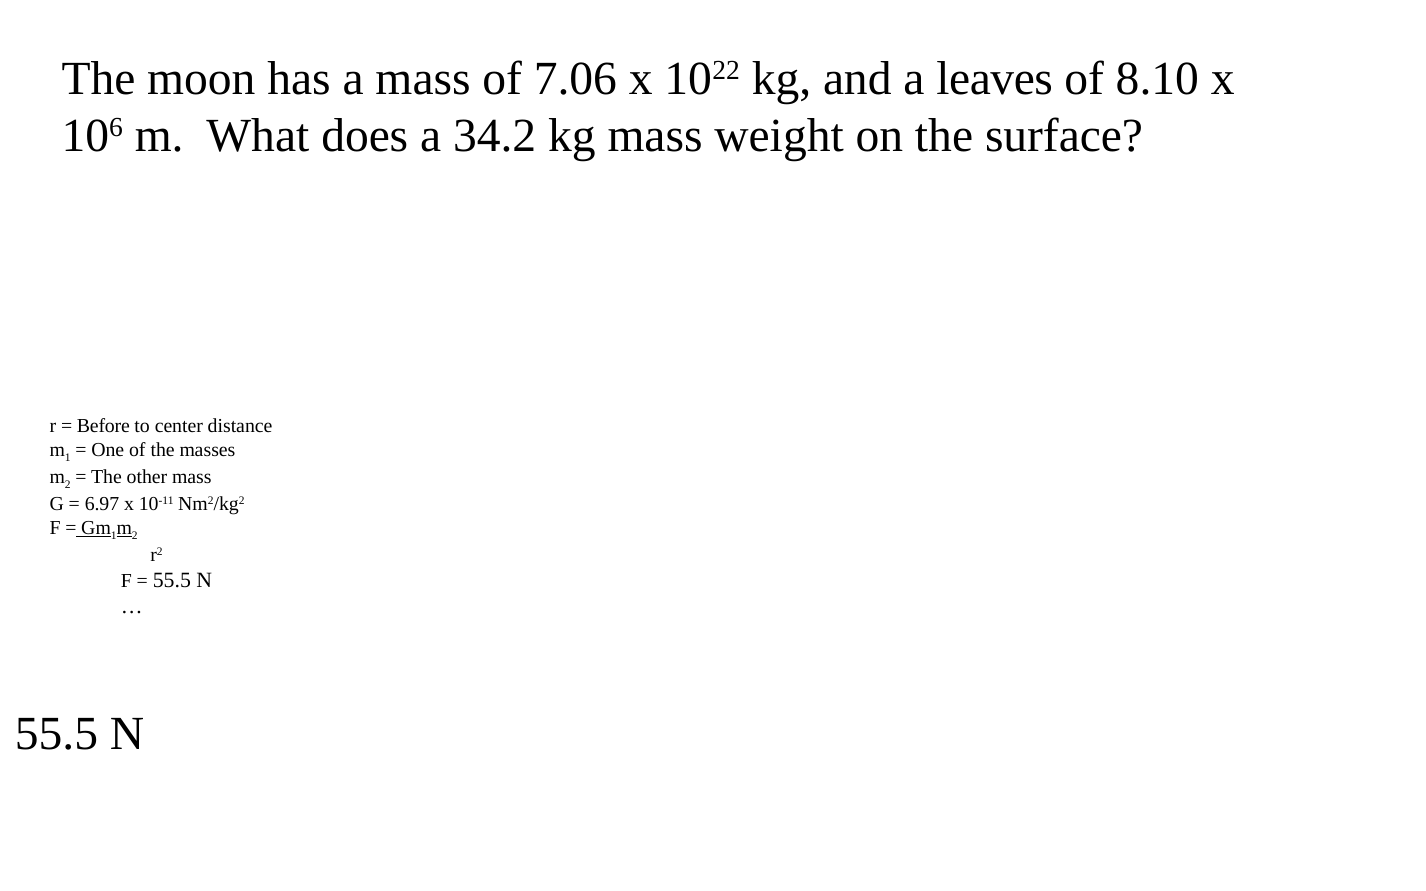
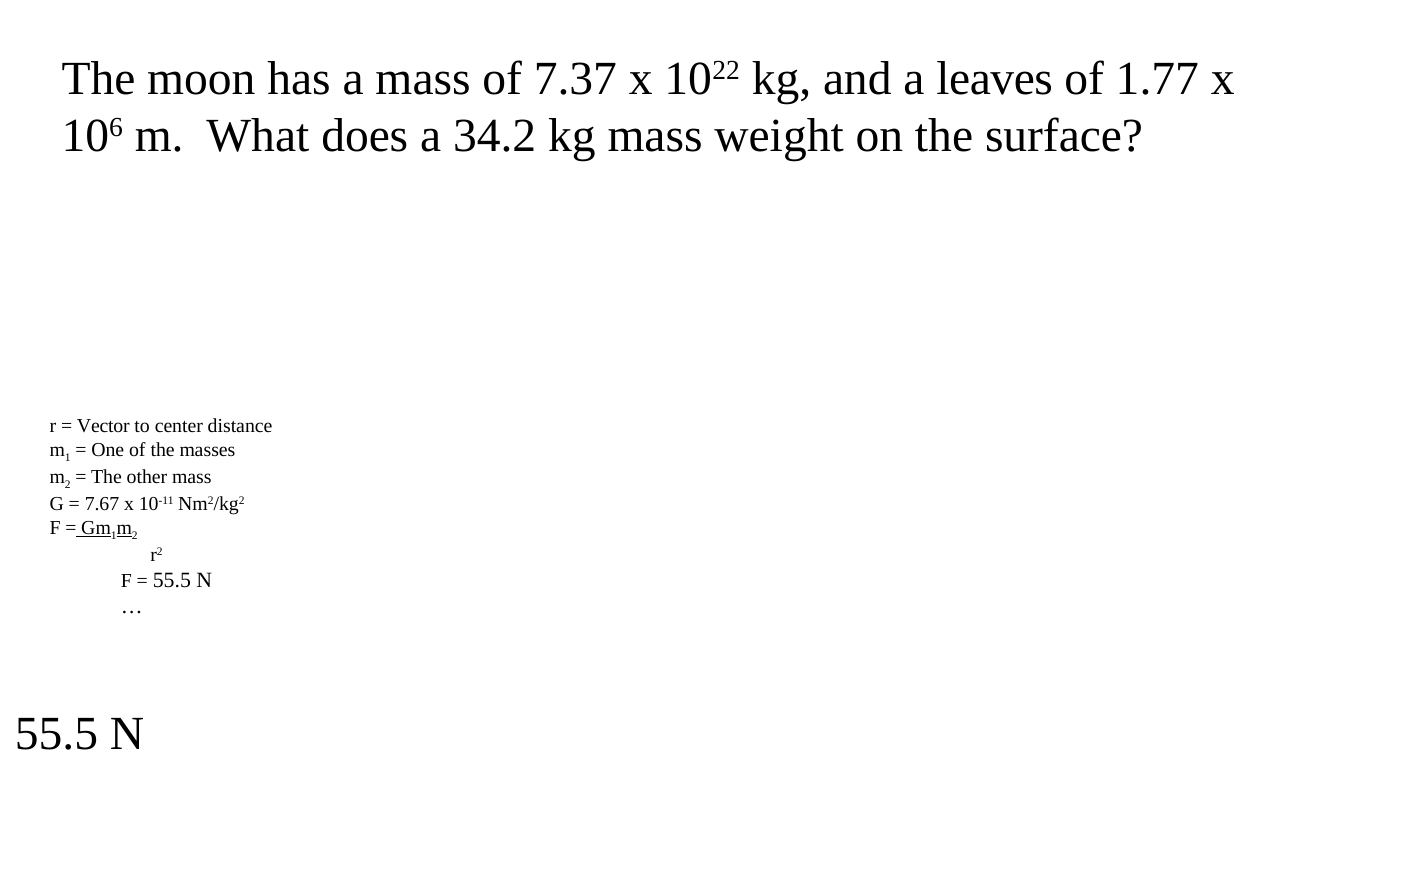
7.06: 7.06 -> 7.37 (575, 78)
8.10: 8.10 -> 1.77 (1157, 78)
Before: Before -> Vector (103, 426)
6.97: 6.97 -> 7.67 (102, 504)
